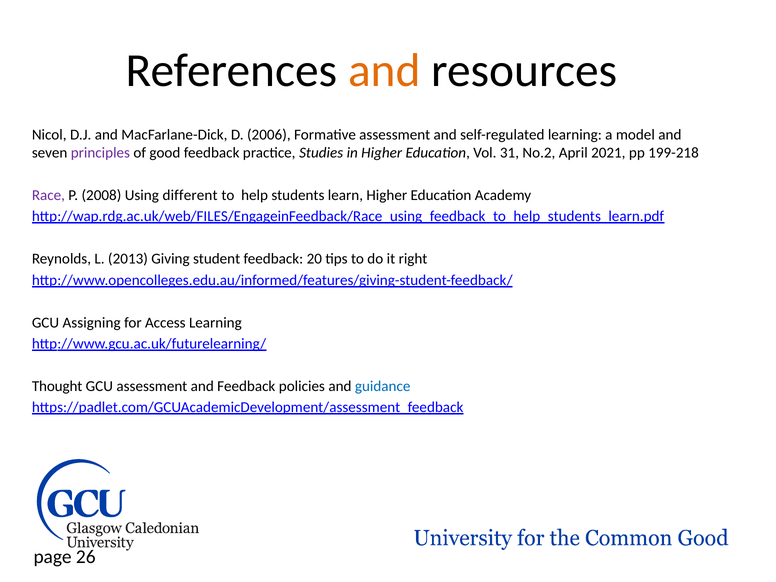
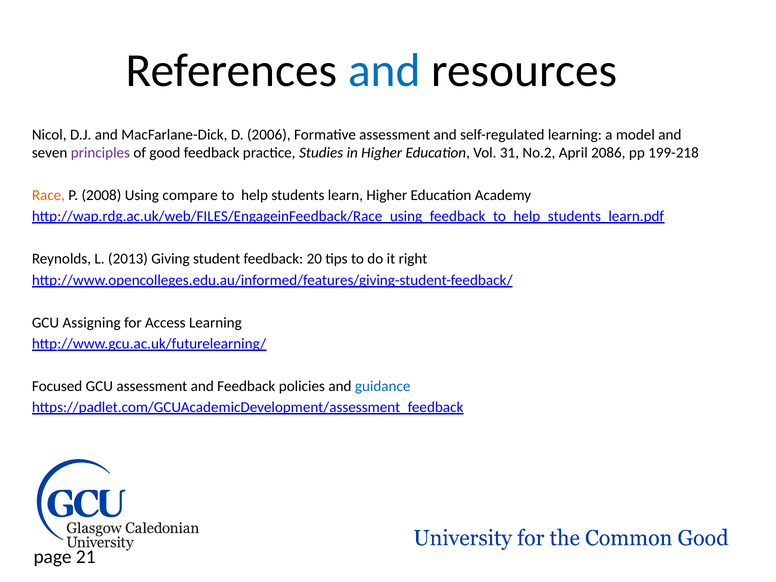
and colour: orange -> blue (384, 71)
2021: 2021 -> 2086 (608, 153)
Race colour: purple -> orange (48, 195)
different: different -> compare (190, 195)
Thought: Thought -> Focused (57, 386)
26: 26 -> 21 (86, 557)
